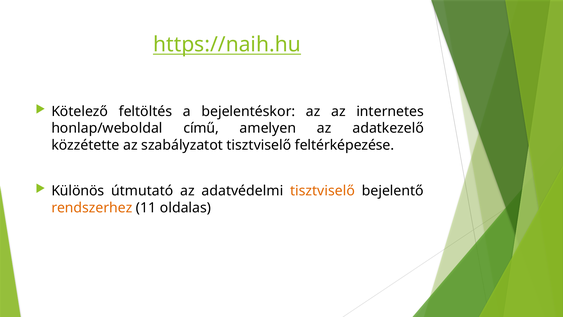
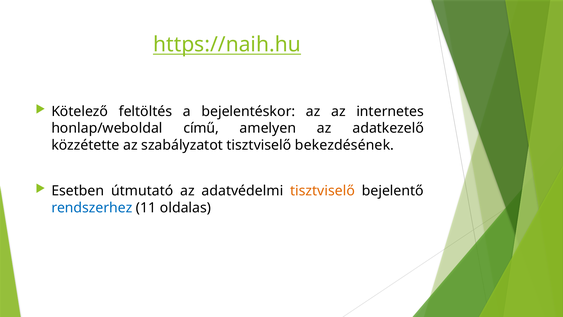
feltérképezése: feltérképezése -> bekezdésének (345, 145)
Különös: Különös -> Esetben (78, 191)
rendszerhez colour: orange -> blue (92, 208)
